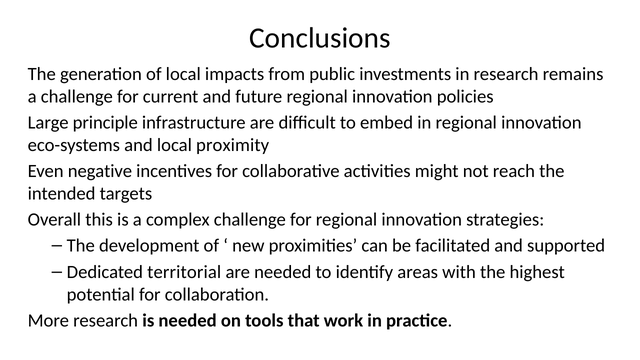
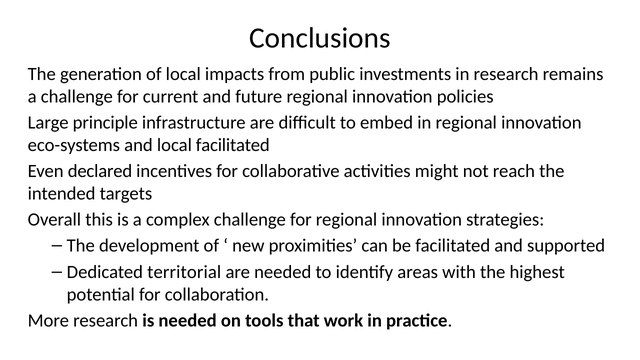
local proximity: proximity -> facilitated (233, 145)
negative: negative -> declared (100, 171)
